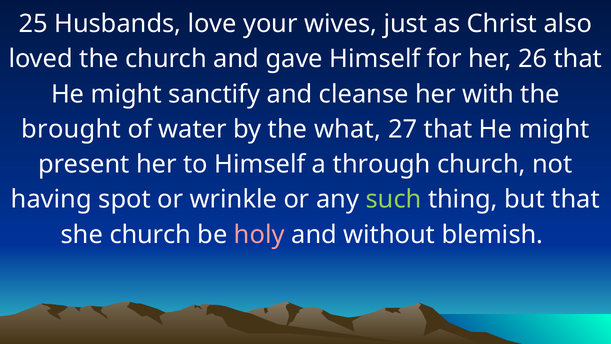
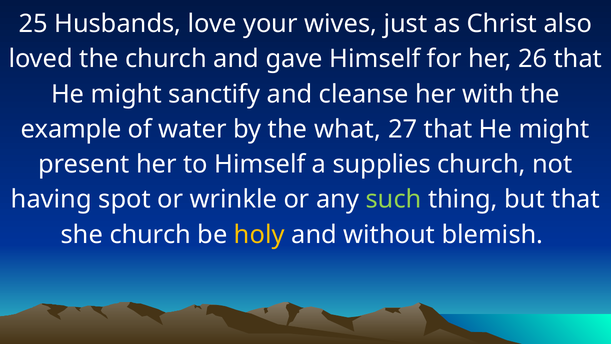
brought: brought -> example (71, 129)
through: through -> supplies (382, 164)
holy colour: pink -> yellow (259, 235)
